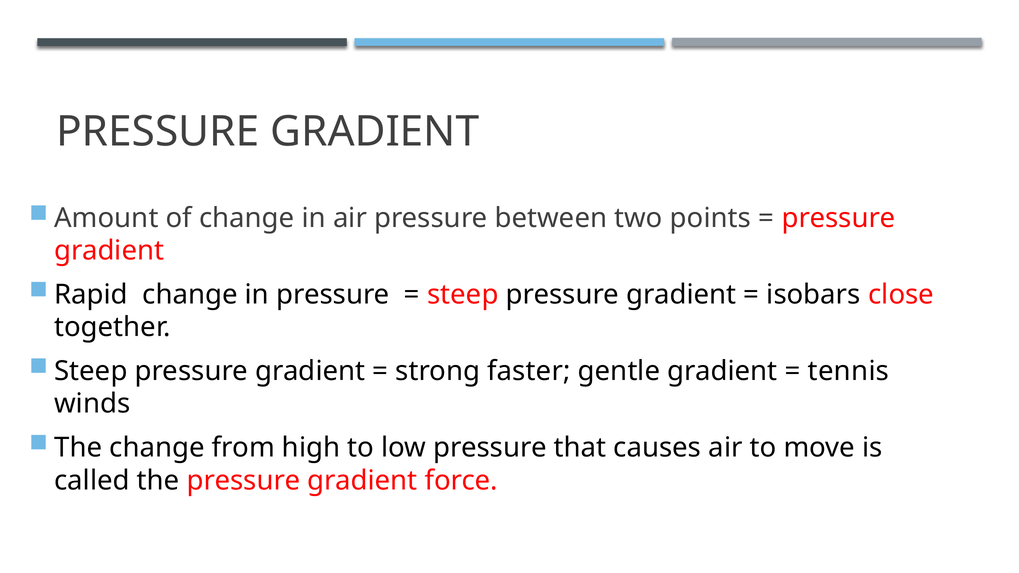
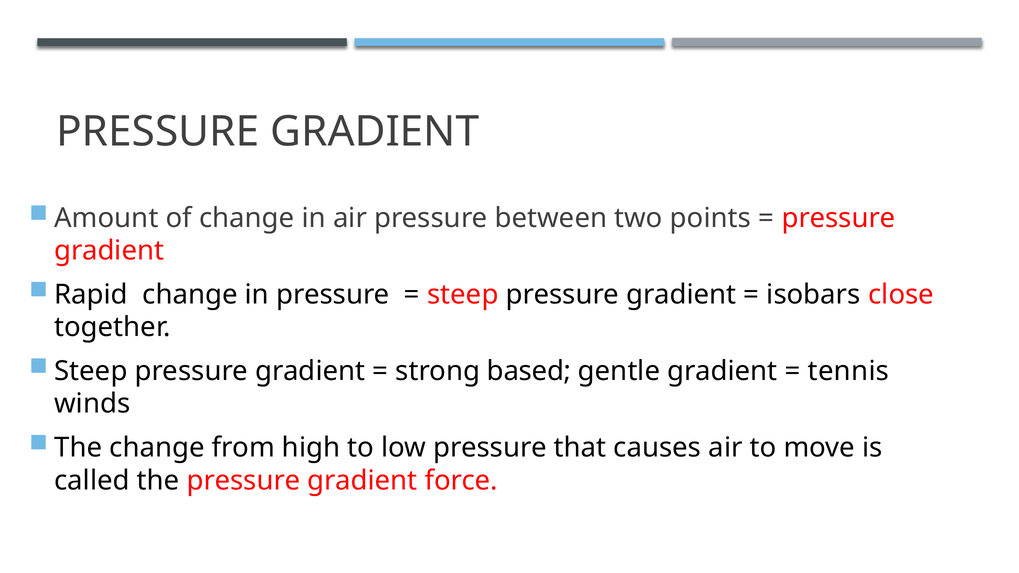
faster: faster -> based (529, 371)
